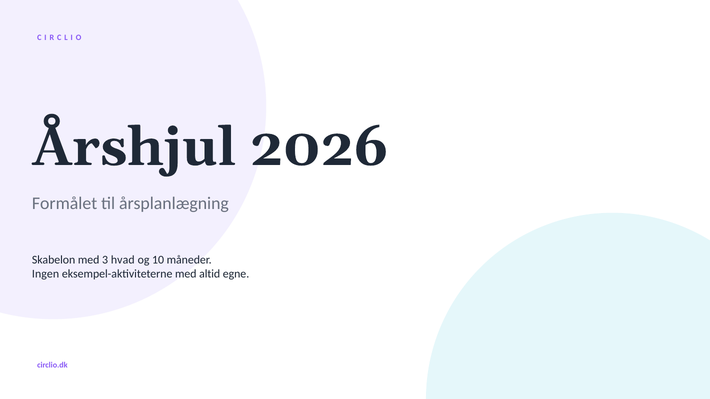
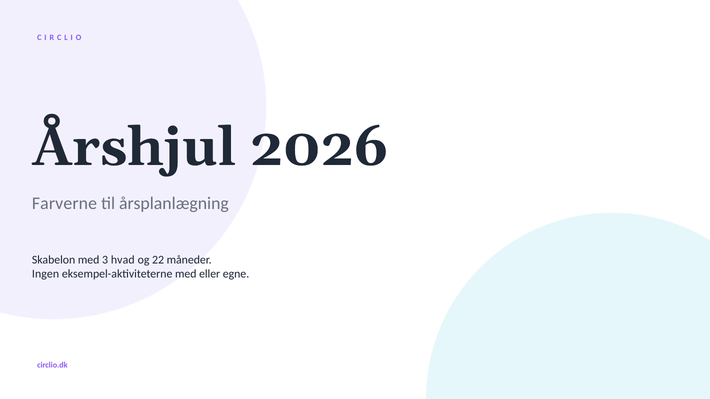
Formålet: Formålet -> Farverne (64, 204)
10: 10 -> 22 (158, 260)
altid: altid -> eller (210, 274)
